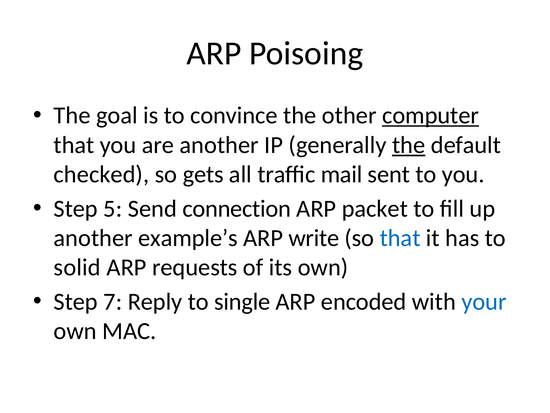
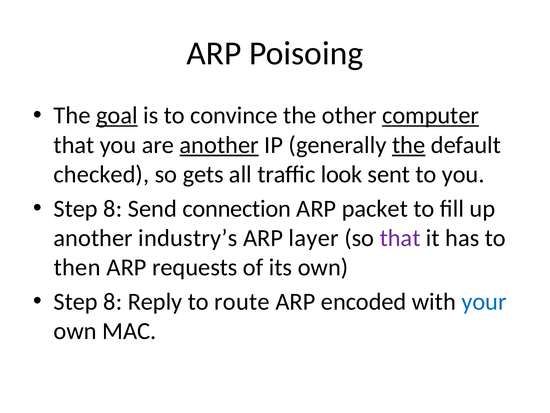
goal underline: none -> present (117, 115)
another underline: none -> present (219, 145)
mail: mail -> look (342, 174)
5: 5 -> 8 (113, 208)
example’s: example’s -> industry’s (188, 238)
write: write -> layer (314, 238)
that colour: blue -> purple (400, 238)
solid: solid -> then (77, 267)
7: 7 -> 8 (113, 301)
single: single -> route (242, 301)
